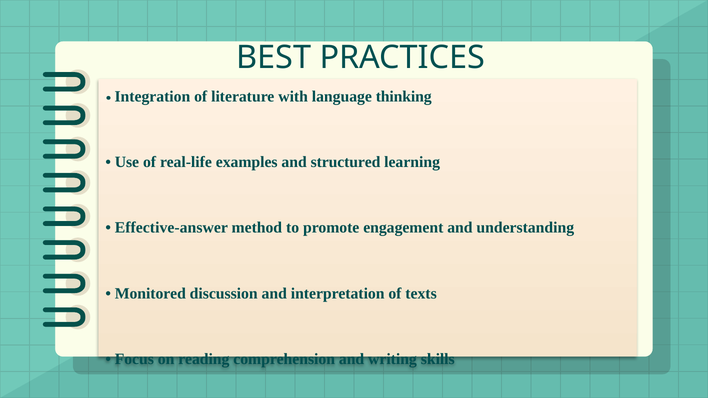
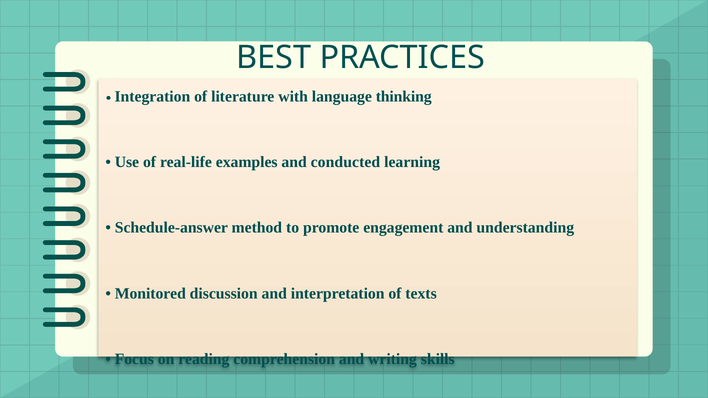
structured: structured -> conducted (345, 162)
Effective-answer: Effective-answer -> Schedule-answer (171, 228)
